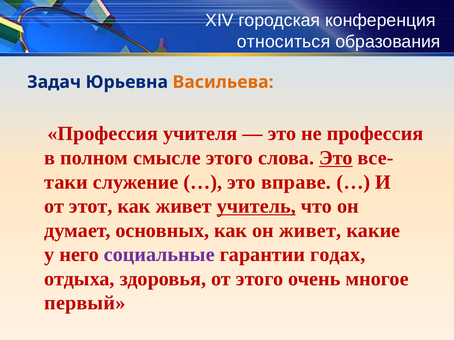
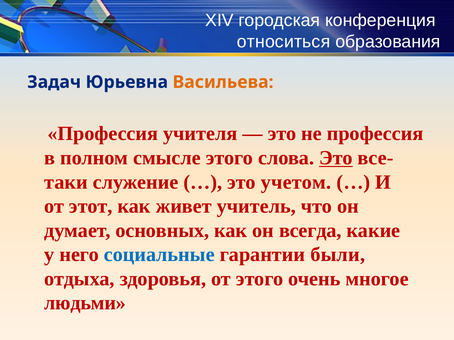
вправе: вправе -> учетом (296, 182)
учитель underline: present -> none (256, 207)
он живет: живет -> всегда (310, 231)
социальные colour: purple -> blue (159, 255)
годах: годах -> были (338, 255)
первый: первый -> людьми (85, 303)
